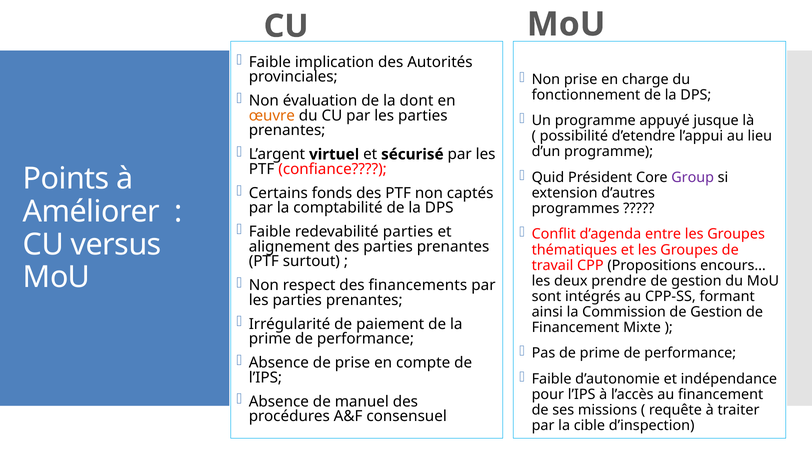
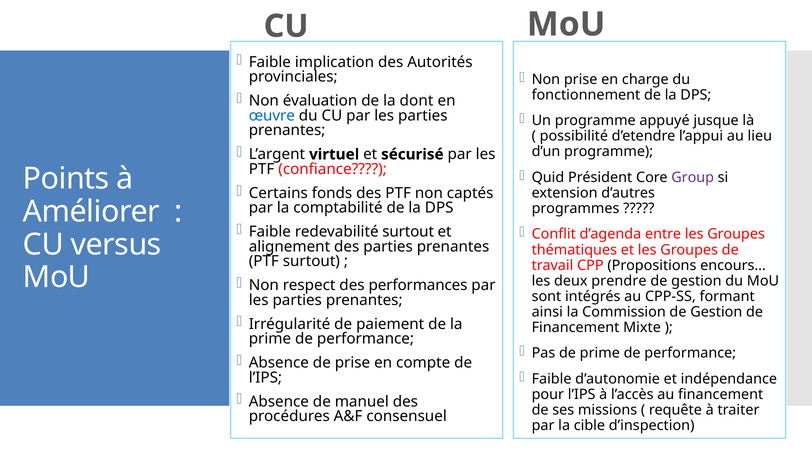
œuvre colour: orange -> blue (272, 116)
redevabilité parties: parties -> surtout (408, 232)
financements: financements -> performances (418, 285)
